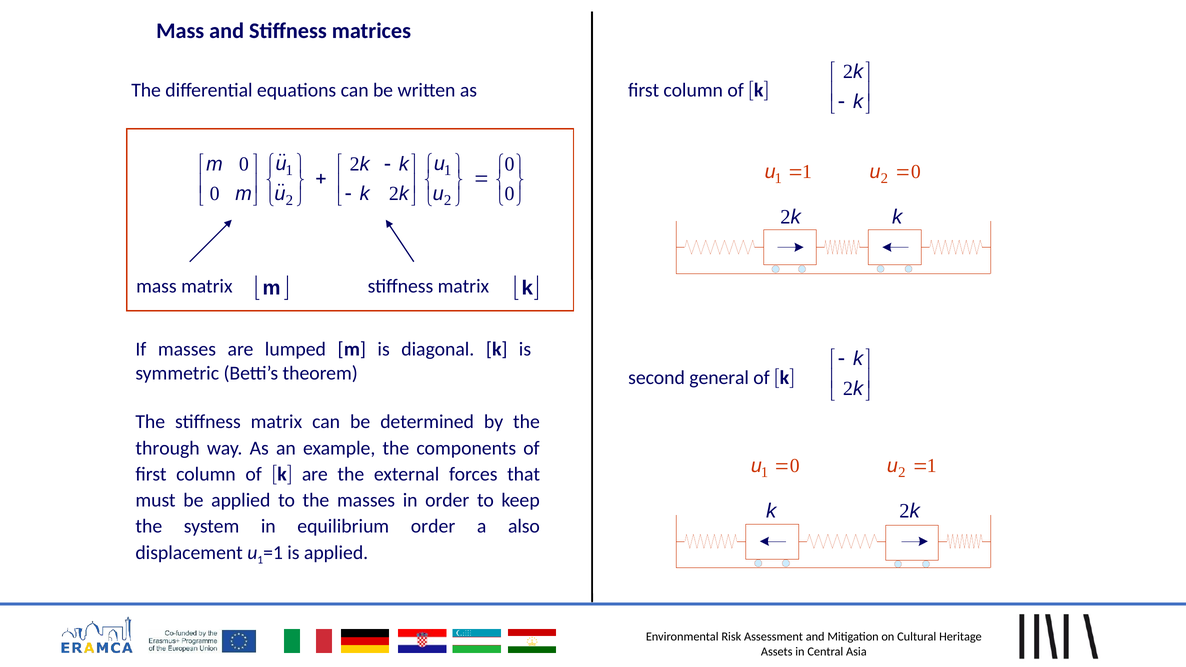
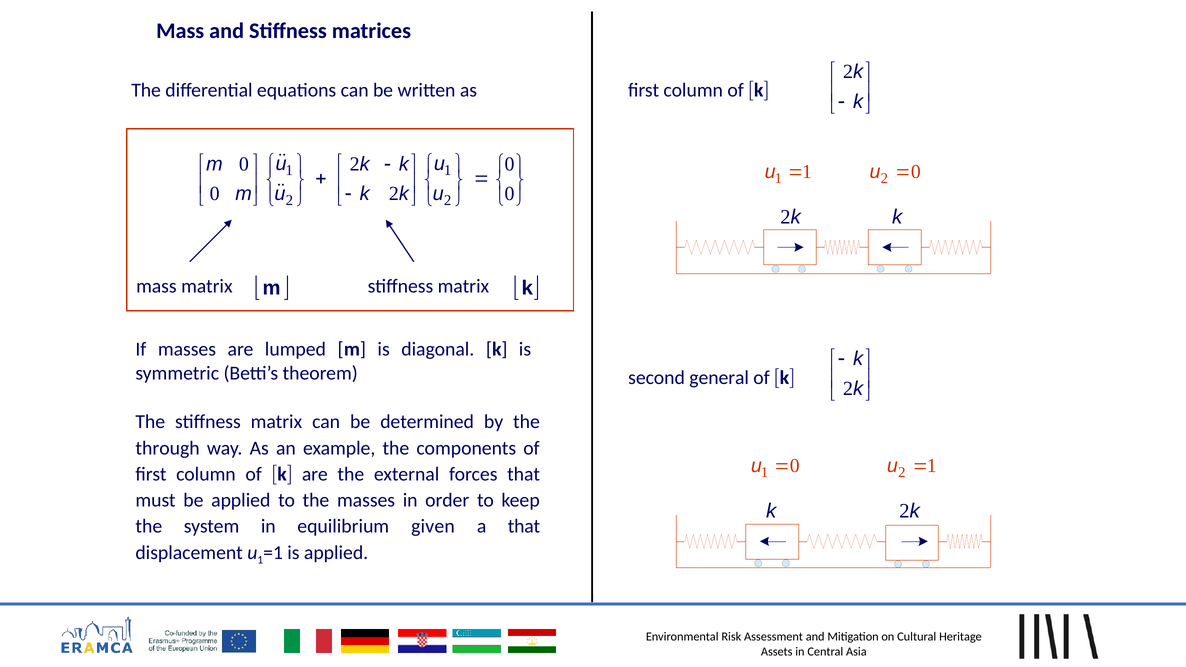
equilibrium order: order -> given (433, 526)
a also: also -> that (524, 526)
